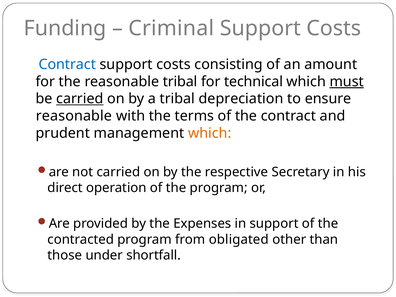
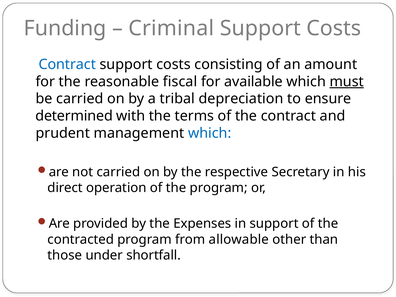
reasonable tribal: tribal -> fiscal (180, 82)
technical: technical -> available (253, 82)
carried underline: present -> none (80, 99)
reasonable: reasonable -> determined (74, 116)
which colour: orange -> blue (210, 133)
obligated: obligated -> allowable (239, 239)
